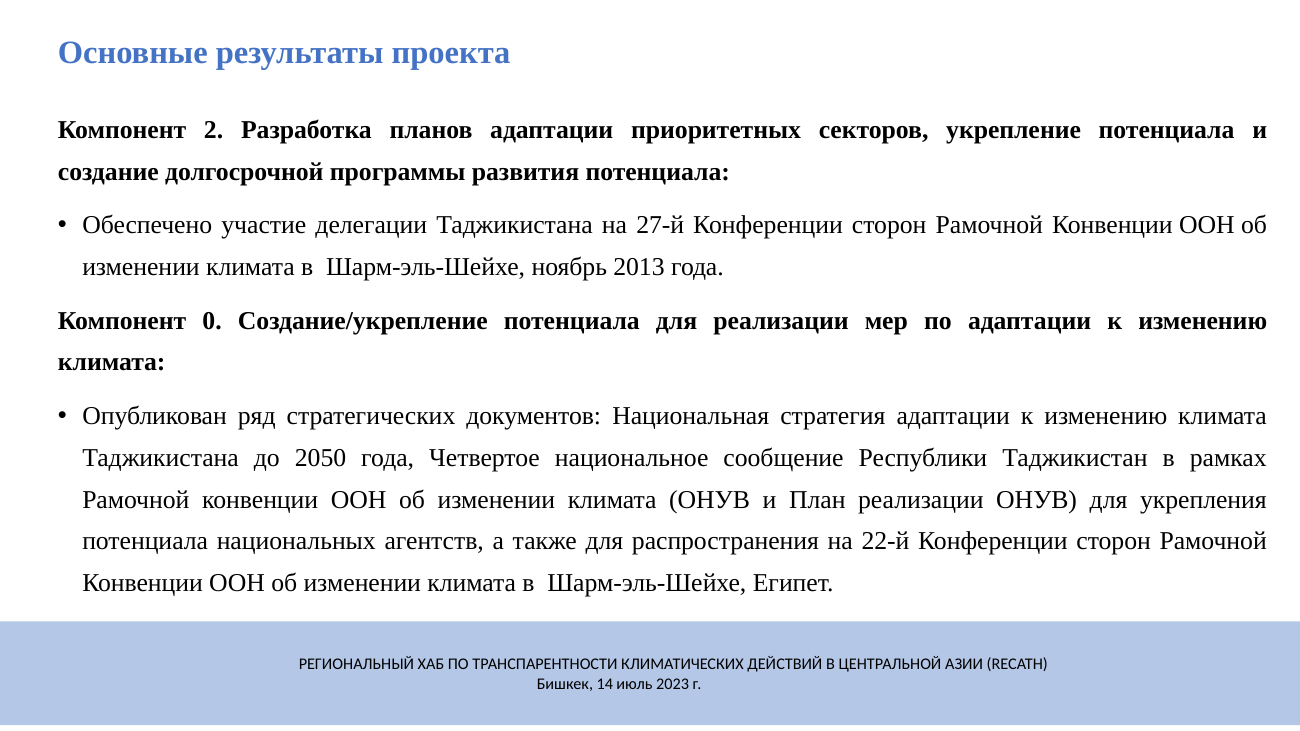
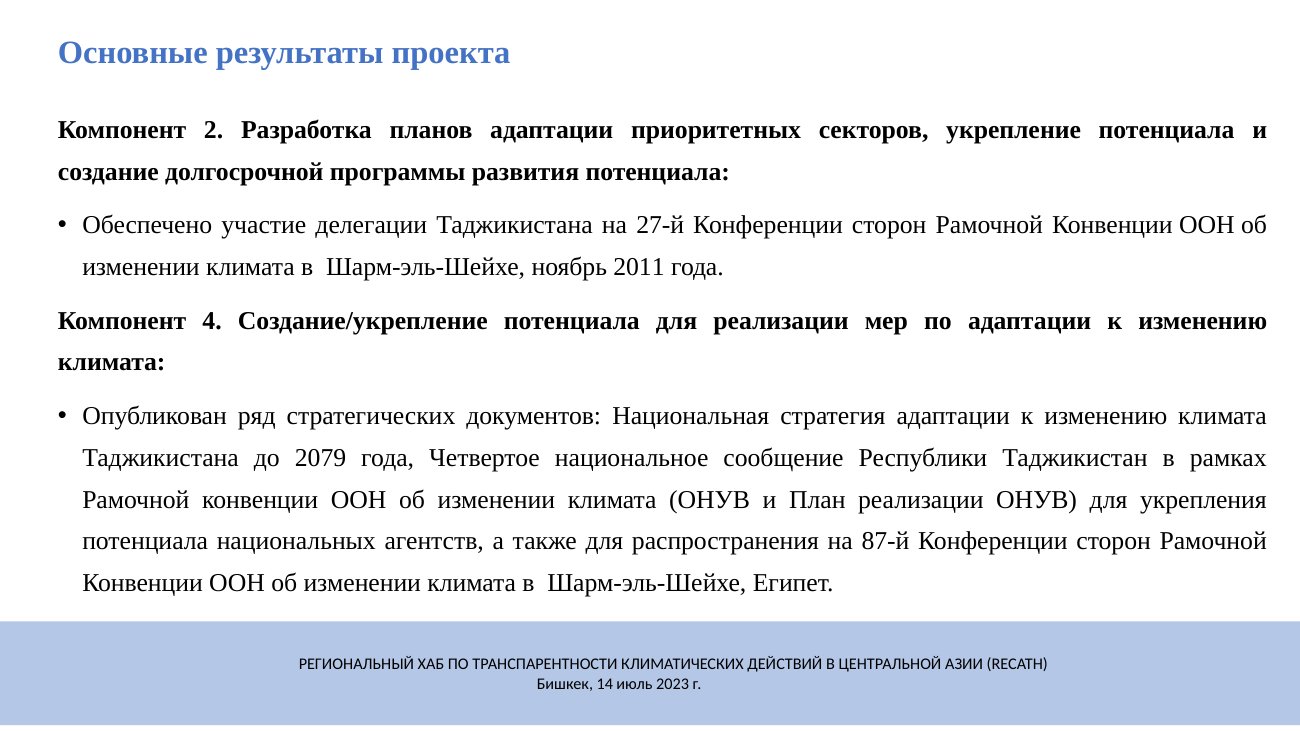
2013: 2013 -> 2011 (639, 267)
0: 0 -> 4 (212, 321)
2050: 2050 -> 2079 (321, 458)
22-й: 22-й -> 87-й (885, 541)
